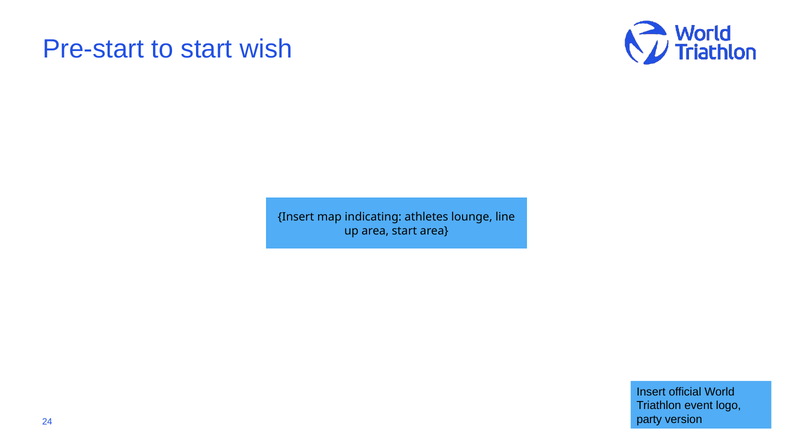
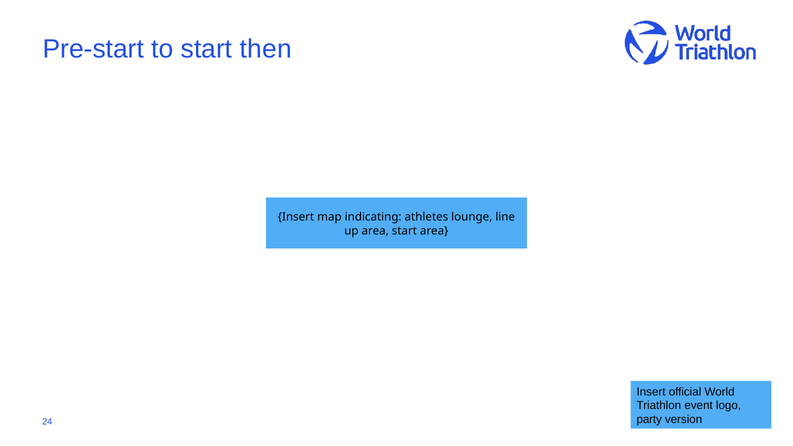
wish: wish -> then (266, 49)
